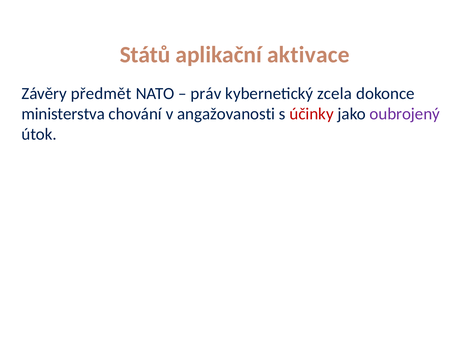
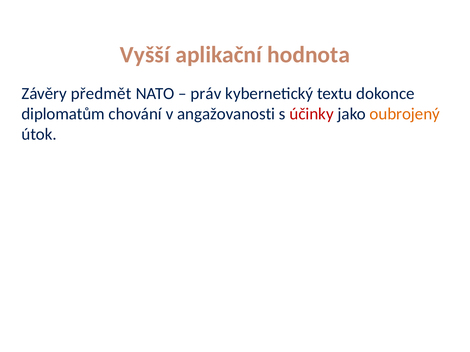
Států: Států -> Vyšší (145, 55)
aktivace: aktivace -> hodnota (309, 55)
zcela: zcela -> textu (335, 94)
ministerstva: ministerstva -> diplomatům (63, 114)
oubrojený colour: purple -> orange (405, 114)
